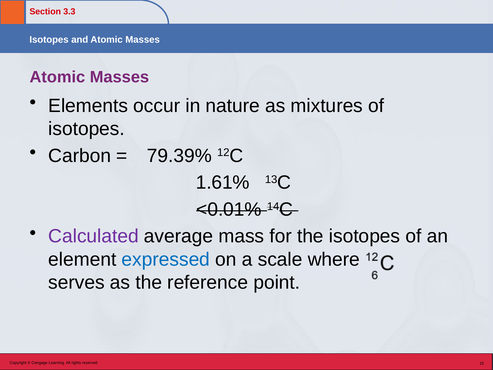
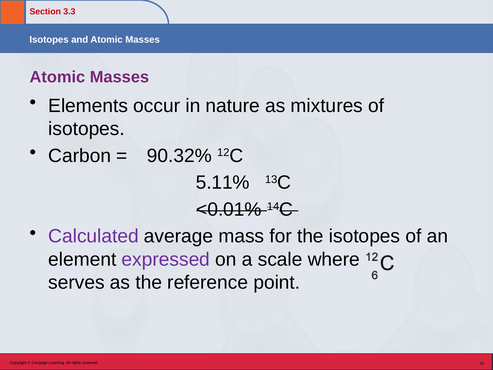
79.39%: 79.39% -> 90.32% (179, 156)
1.61%: 1.61% -> 5.11% (223, 182)
expressed colour: blue -> purple (166, 259)
